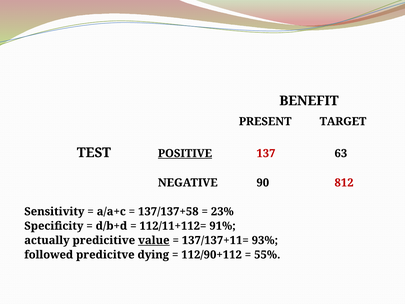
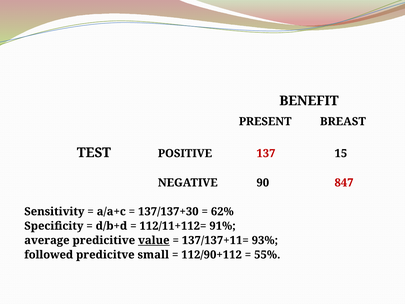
TARGET: TARGET -> BREAST (343, 121)
POSITIVE underline: present -> none (185, 153)
63: 63 -> 15 (341, 153)
812: 812 -> 847 (344, 183)
137/137+58: 137/137+58 -> 137/137+30 (168, 211)
23%: 23% -> 62% (222, 211)
actually: actually -> average (47, 240)
dying: dying -> small (153, 255)
